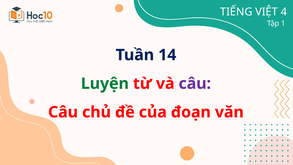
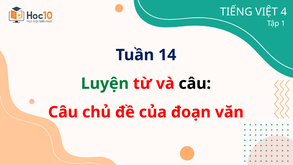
câu colour: purple -> black (195, 83)
